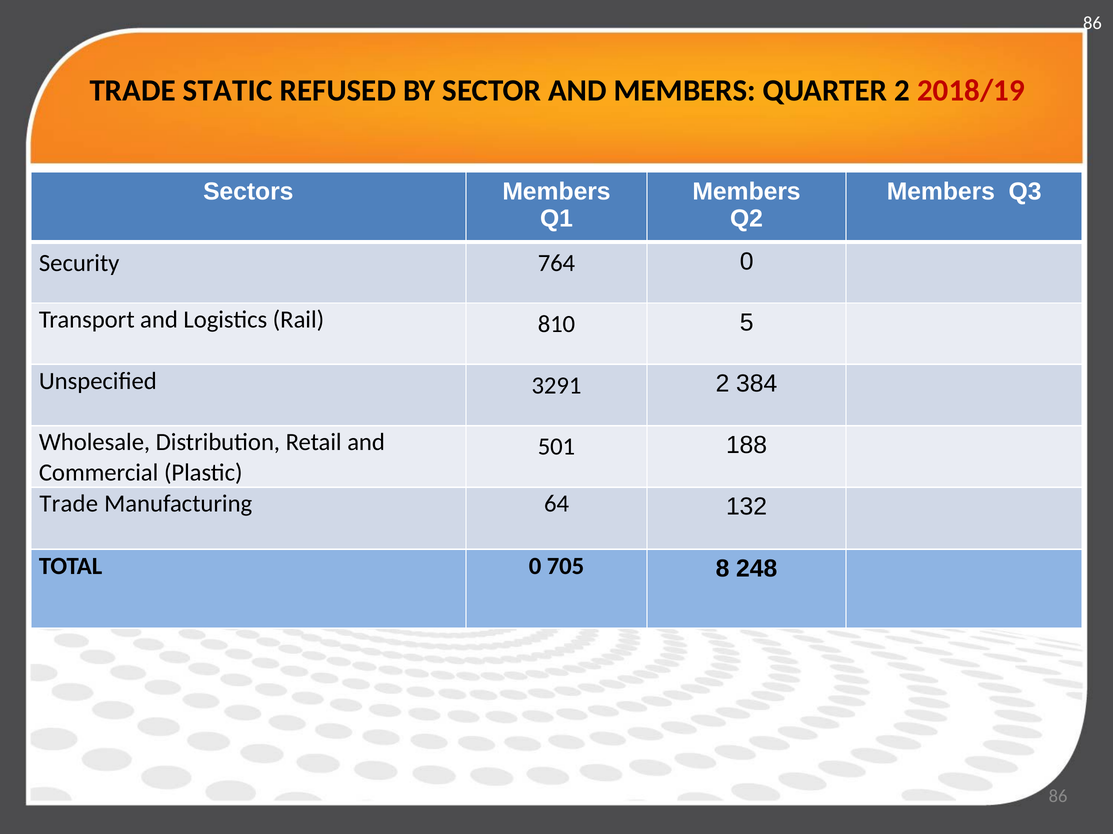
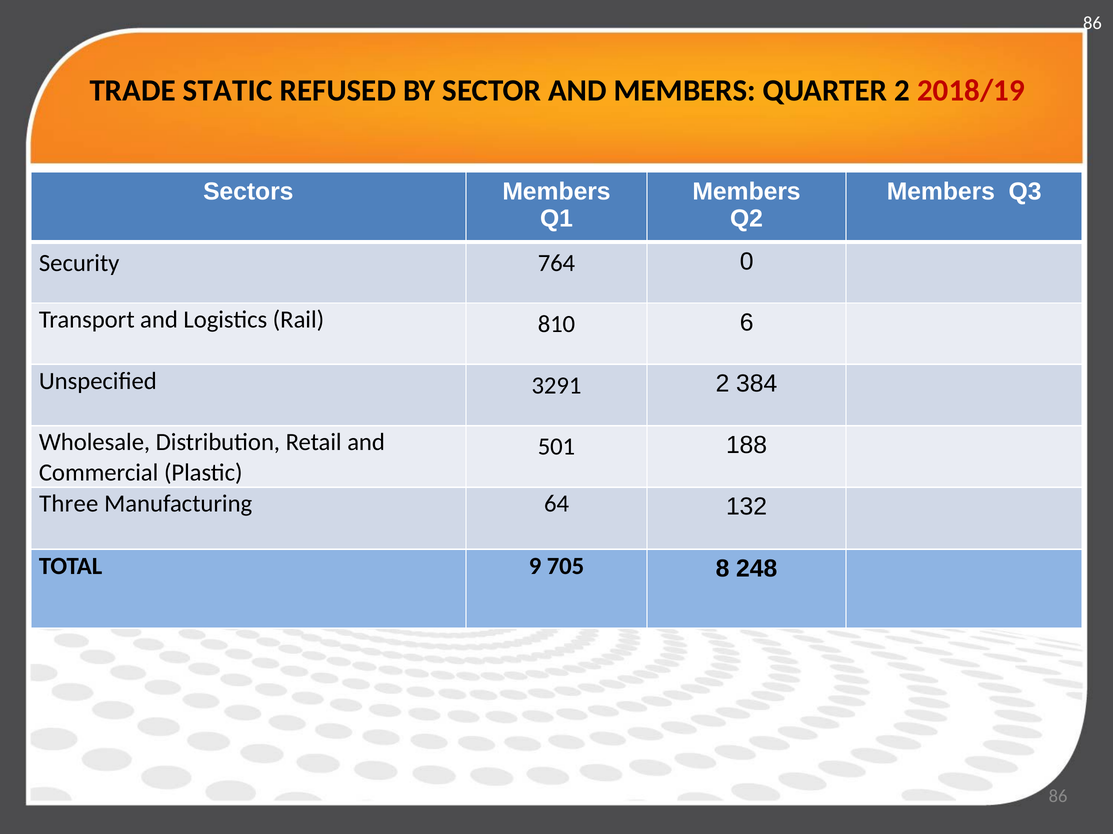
5: 5 -> 6 (747, 323)
Trade: Trade -> Three (69, 504)
TOTAL 0: 0 -> 9 (535, 566)
